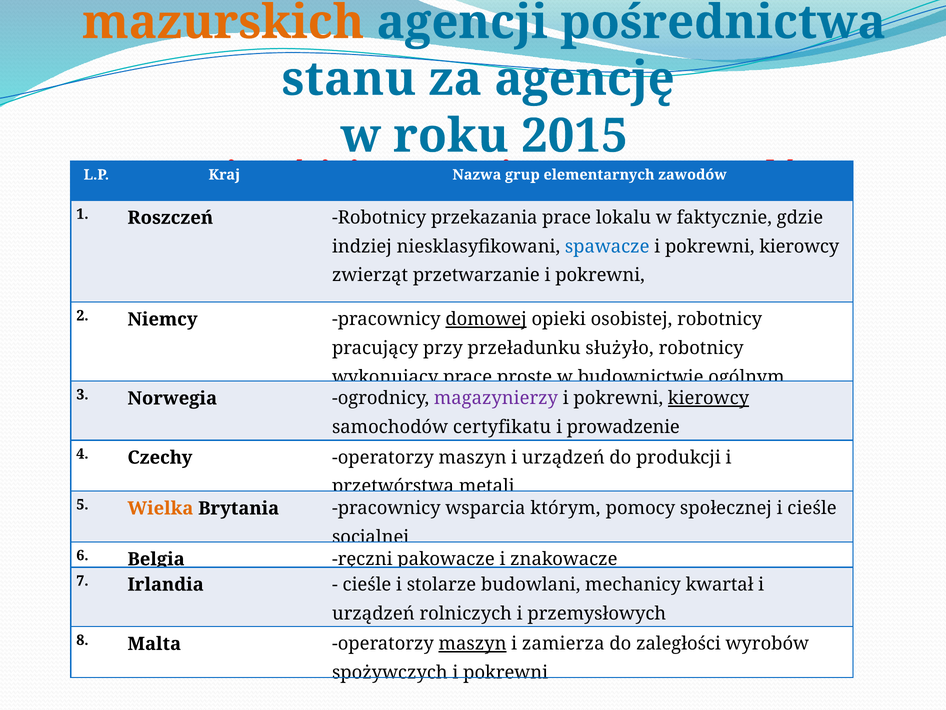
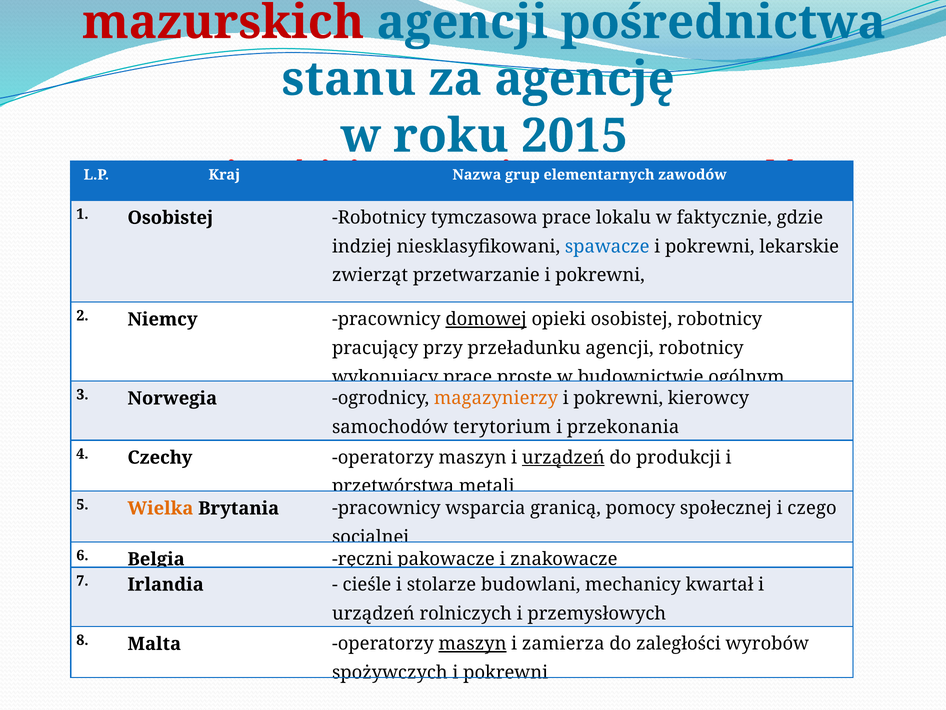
mazurskich colour: orange -> red (223, 22)
1 Roszczeń: Roszczeń -> Osobistej (170, 218)
przekazania: przekazania -> tymczasowa (484, 218)
kierowcy: kierowcy -> lekarskie (799, 246)
przeładunku służyło: służyło -> agencji (620, 348)
magazynierzy colour: purple -> orange (496, 398)
kierowcy underline: present -> none (708, 398)
certyfikatu: certyfikatu -> terytorium (502, 427)
prowadzenie: prowadzenie -> przekonania (623, 427)
urządzeń underline: none -> present (563, 457)
którym: którym -> granicą (566, 508)
i cieśle: cieśle -> czego (812, 508)
